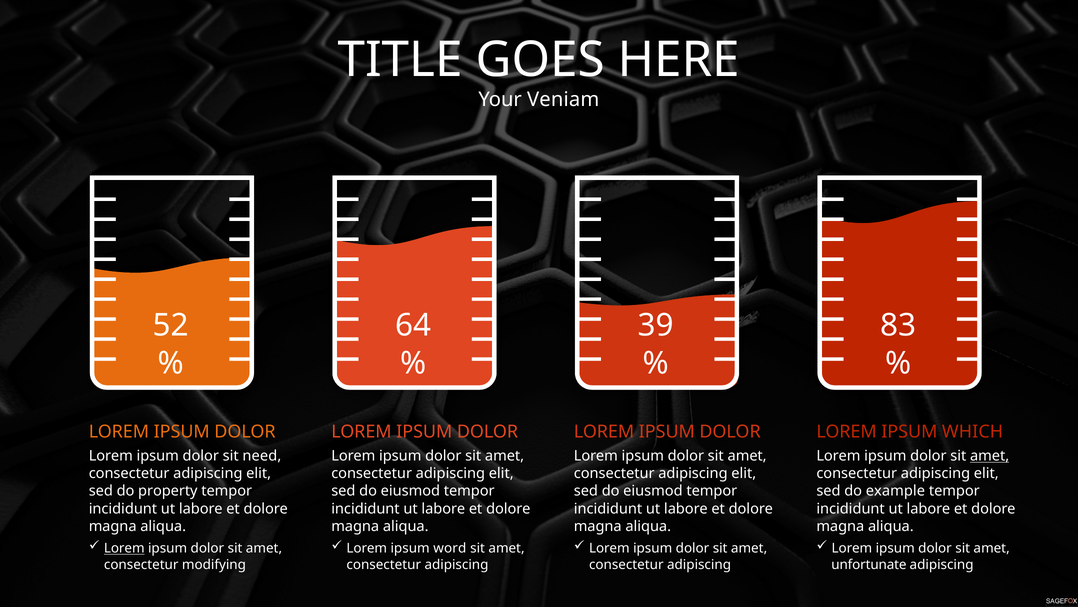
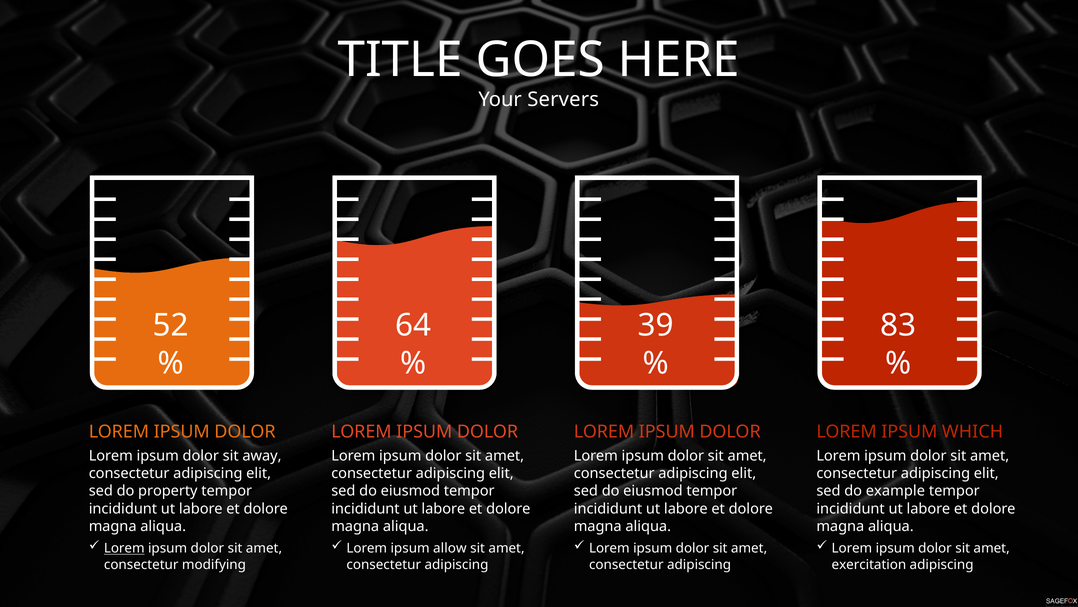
Veniam: Veniam -> Servers (563, 100)
need: need -> away (262, 456)
amet underline: present -> none (990, 456)
word: word -> allow (450, 548)
unfortunate: unfortunate -> exercitation (869, 564)
